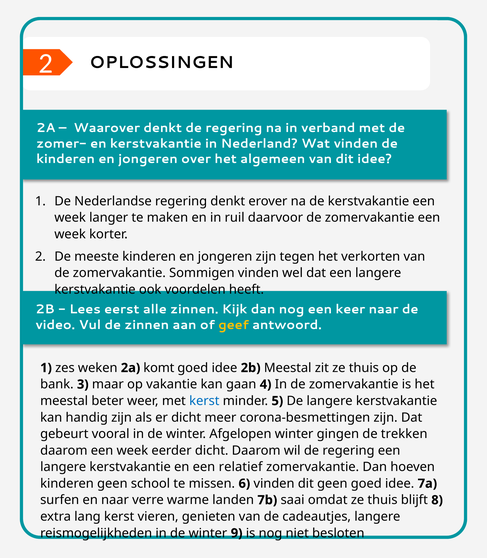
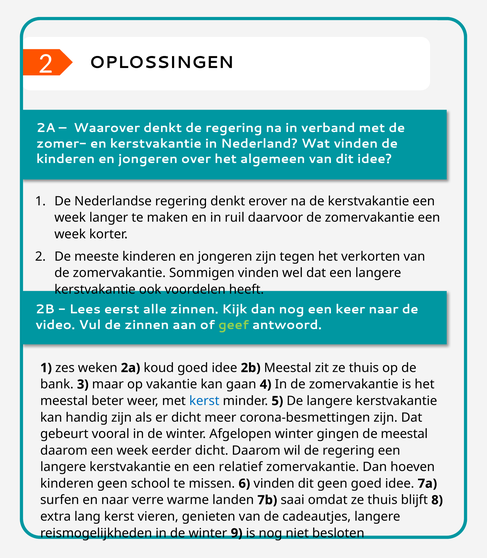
geef colour: yellow -> light green (234, 325)
komt: komt -> koud (159, 368)
de trekken: trekken -> meestal (404, 434)
